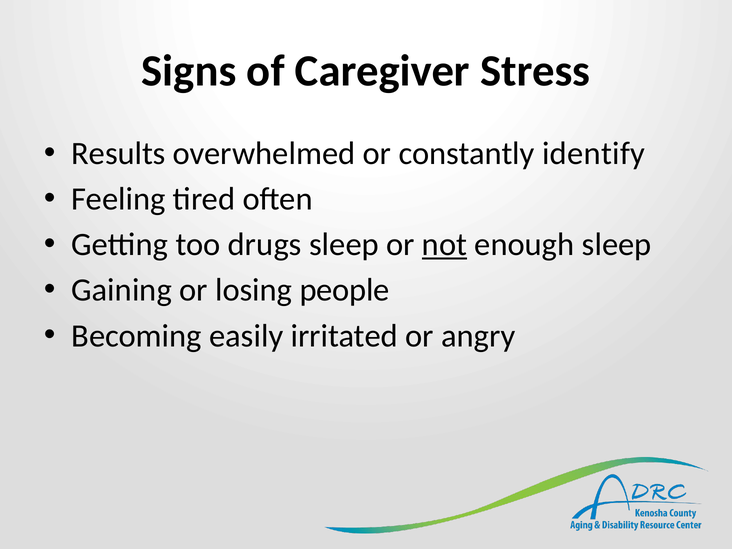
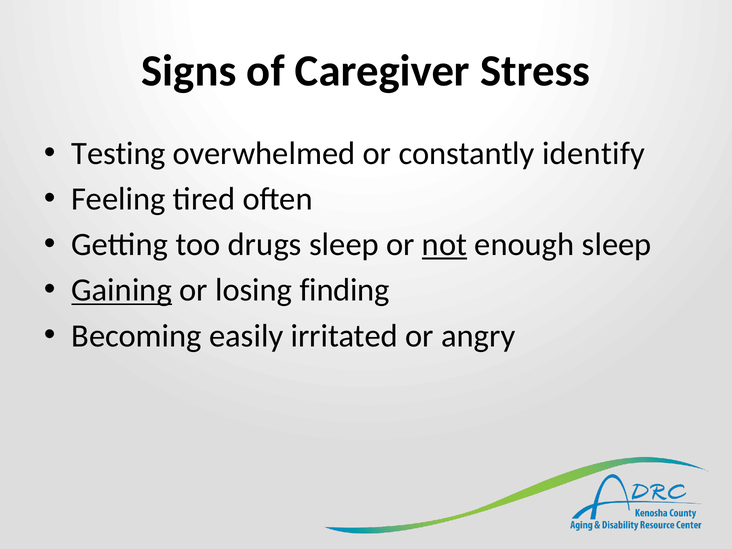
Results: Results -> Testing (119, 154)
Gaining underline: none -> present (122, 290)
people: people -> finding (345, 290)
